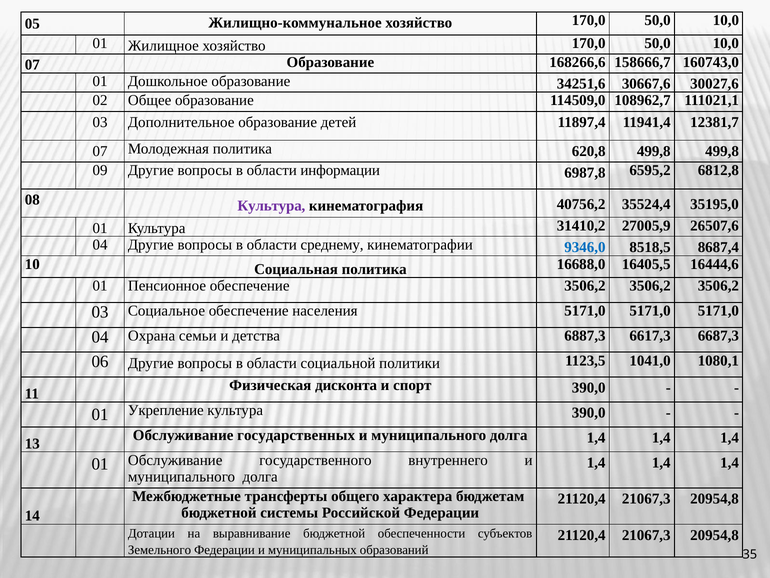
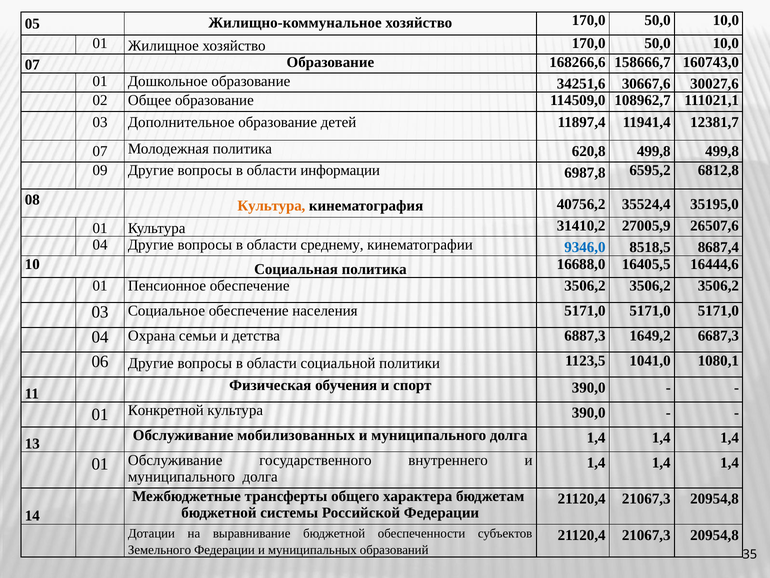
Культура colour: purple -> orange (271, 206)
6617,3: 6617,3 -> 1649,2 (650, 335)
дисконта: дисконта -> обучения (346, 385)
Укрепление: Укрепление -> Конкретной (166, 410)
государственных: государственных -> мобилизованных (296, 435)
